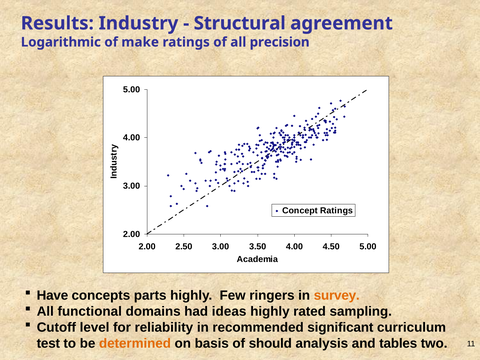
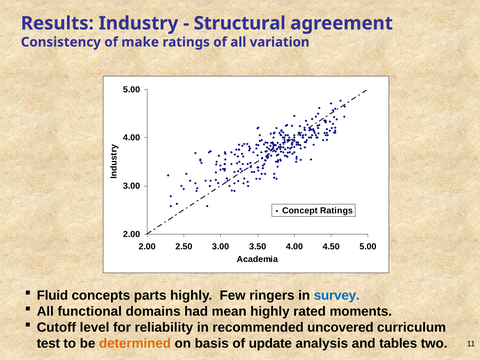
Logarithmic: Logarithmic -> Consistency (61, 42)
precision: precision -> variation (280, 42)
Have: Have -> Fluid (52, 295)
survey colour: orange -> blue (337, 295)
ideas: ideas -> mean (229, 311)
sampling: sampling -> moments (361, 311)
significant: significant -> uncovered (340, 327)
should: should -> update (270, 343)
